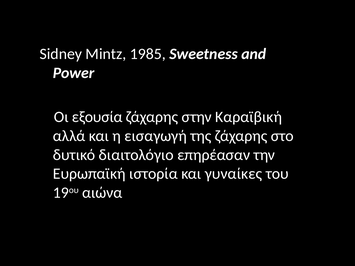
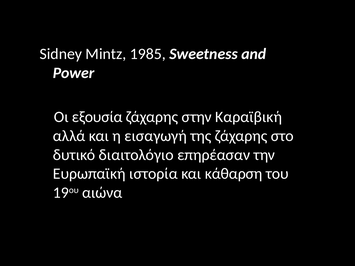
γυναίκες: γυναίκες -> κάθαρση (234, 174)
